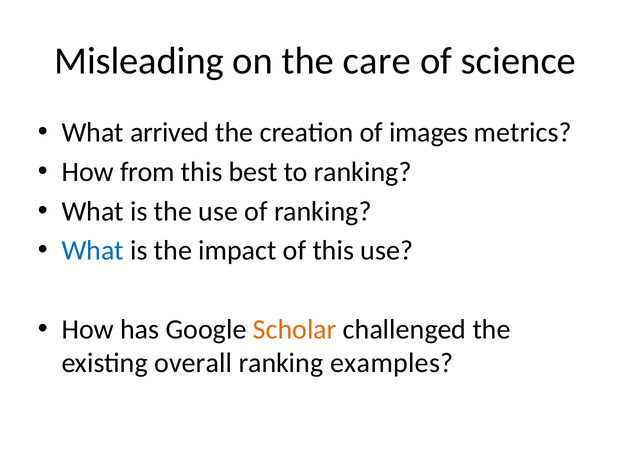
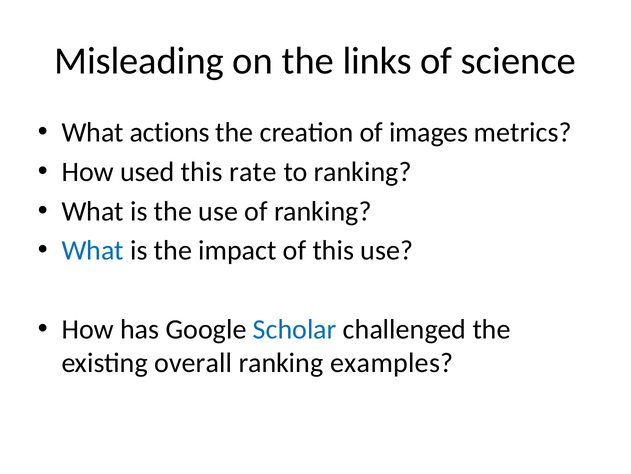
care: care -> links (377, 61)
arrived: arrived -> actions (170, 132)
from: from -> used (147, 172)
best: best -> rate (253, 172)
Scholar colour: orange -> blue (295, 329)
